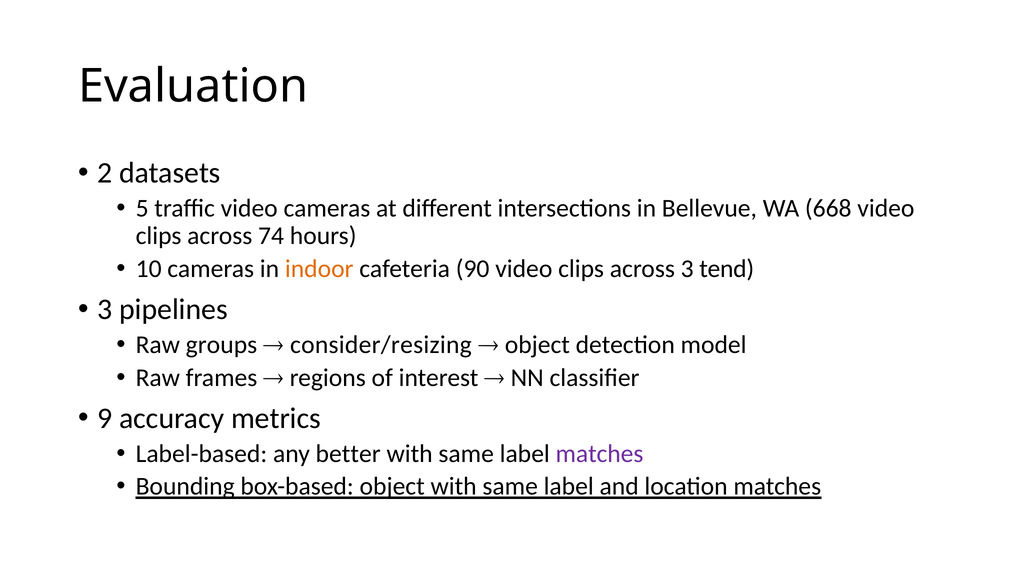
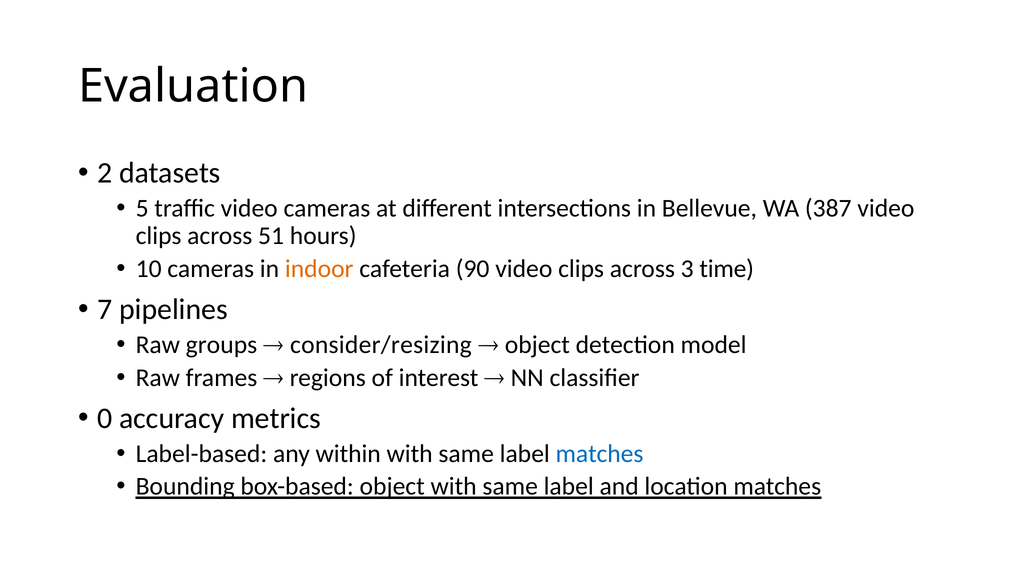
668: 668 -> 387 (828, 208)
74: 74 -> 51 (271, 236)
tend: tend -> time (727, 269)
3: 3 -> 7 (105, 309)
9: 9 -> 0 (105, 418)
better: better -> within (348, 454)
matches colour: purple -> blue (599, 454)
